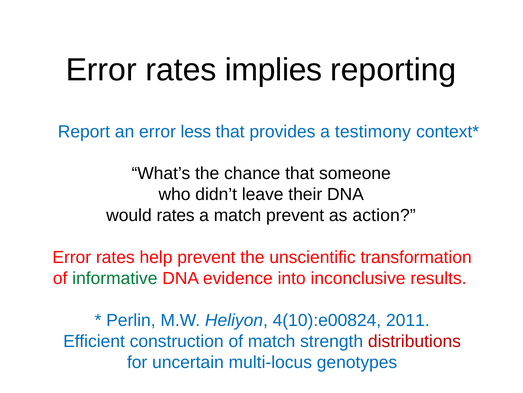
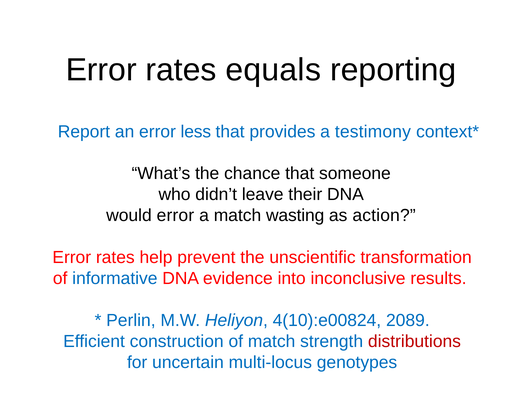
implies: implies -> equals (273, 70)
would rates: rates -> error (175, 215)
match prevent: prevent -> wasting (295, 215)
informative colour: green -> blue (115, 278)
2011: 2011 -> 2089 (408, 320)
